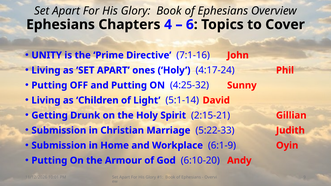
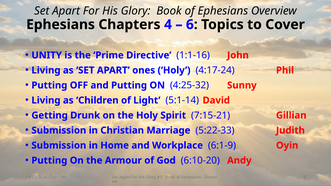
7:1-16: 7:1-16 -> 1:1-16 (193, 55)
2:15-21: 2:15-21 -> 7:15-21 (211, 115)
